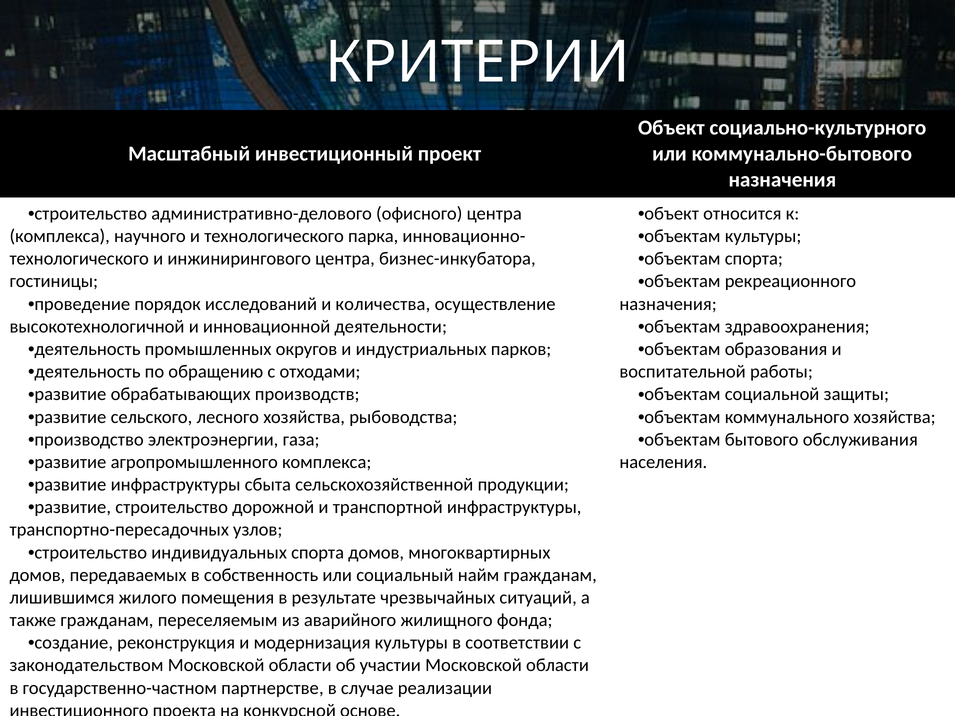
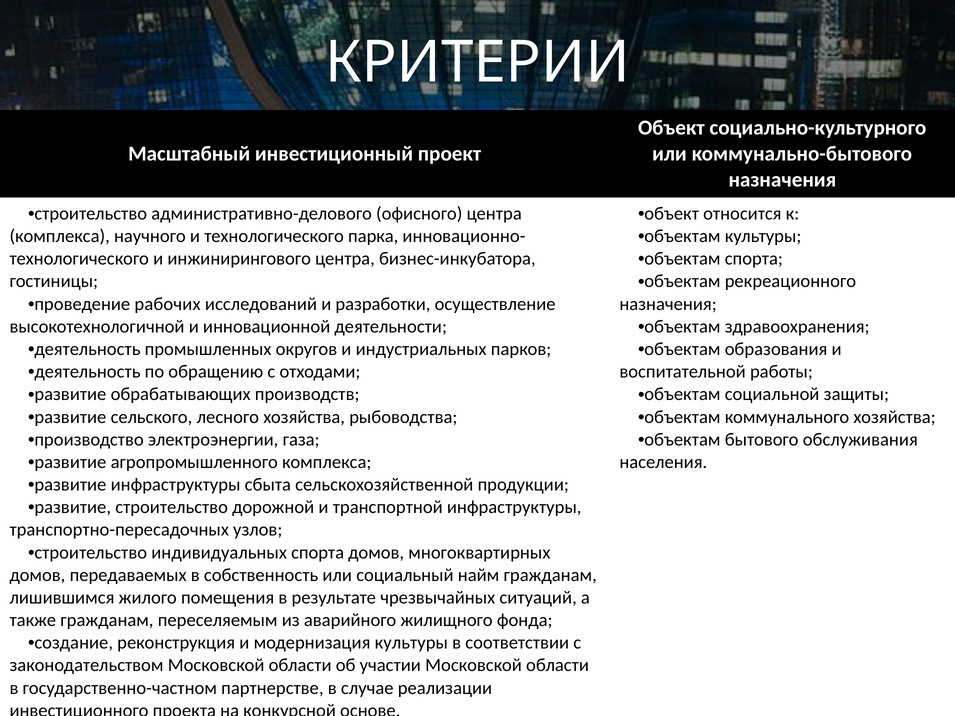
порядок: порядок -> рабочих (168, 304)
количества: количества -> разработки (383, 304)
